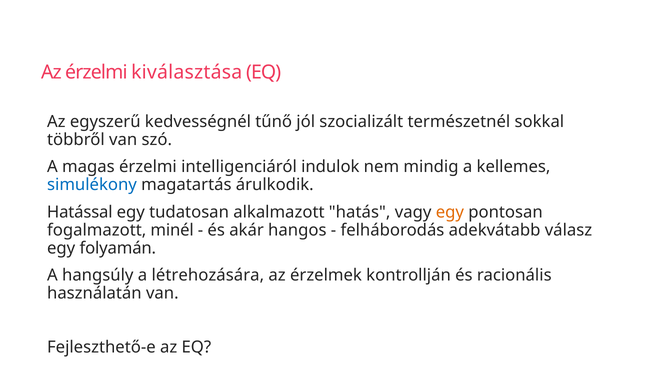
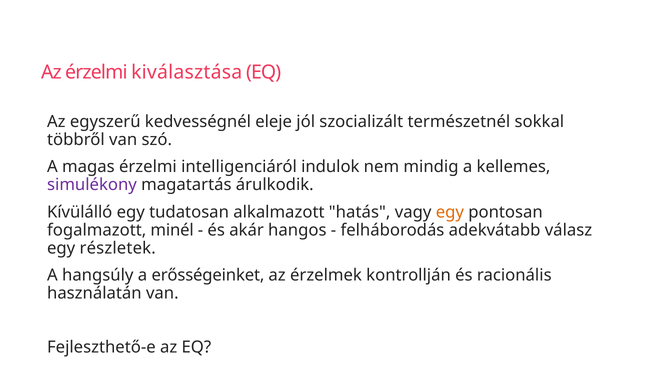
tűnő: tűnő -> eleje (274, 122)
simulékony colour: blue -> purple (92, 185)
Hatással: Hatással -> Kívülálló (80, 212)
folyamán: folyamán -> részletek (118, 248)
létrehozására: létrehozására -> erősségeinket (208, 275)
